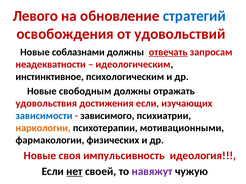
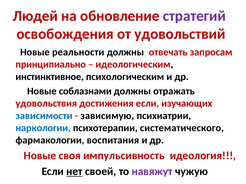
Левого: Левого -> Людей (35, 16)
стратегий colour: blue -> purple (194, 16)
соблазнами: соблазнами -> реальности (78, 52)
отвечать underline: present -> none (168, 52)
неадекватности: неадекватности -> принципиально (51, 65)
свободным: свободным -> соблазнами (85, 91)
зависимого: зависимого -> зависимую (107, 116)
наркологии colour: orange -> blue (43, 128)
мотивационными: мотивационными -> систематического (182, 128)
физических: физических -> воспитания (113, 141)
